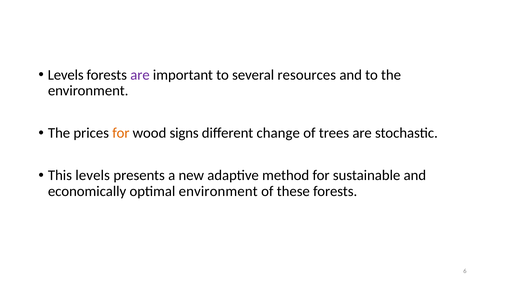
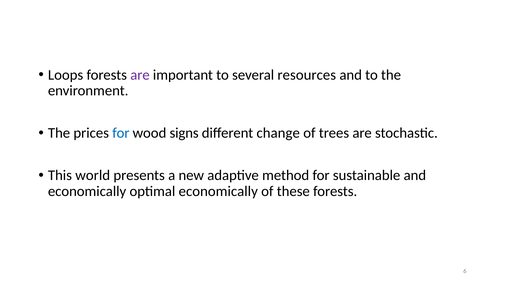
Levels: Levels -> Loops (66, 75)
for colour: orange -> blue (121, 133)
This levels: levels -> world (93, 175)
optimal environment: environment -> economically (218, 191)
